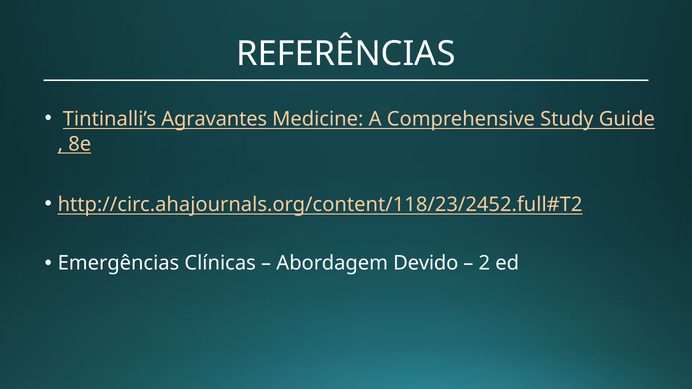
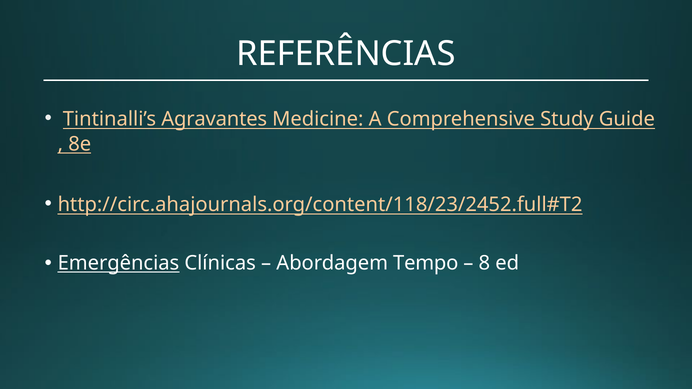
Emergências underline: none -> present (118, 264)
Devido: Devido -> Tempo (426, 264)
2: 2 -> 8 (484, 264)
